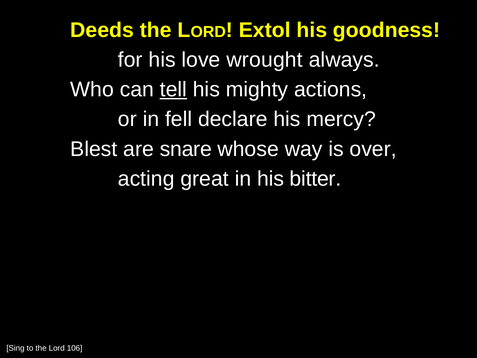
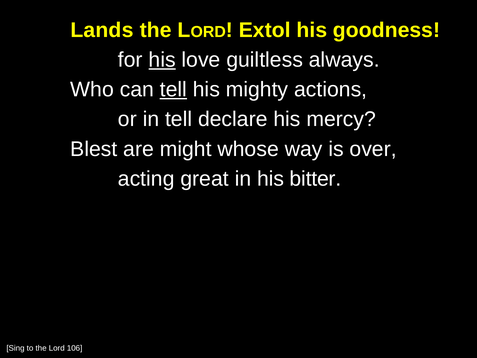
Deeds: Deeds -> Lands (102, 30)
his underline: none -> present (162, 60)
wrought: wrought -> guiltless (265, 60)
in fell: fell -> tell (179, 119)
snare: snare -> might (186, 149)
